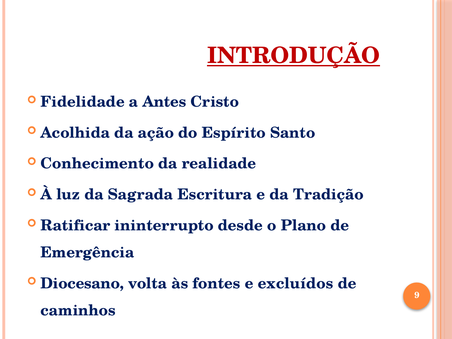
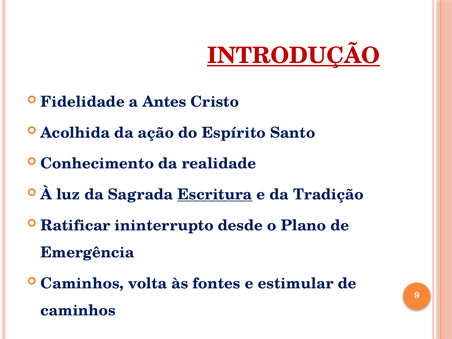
Escritura underline: none -> present (215, 195)
Diocesano: Diocesano -> Caminhos (82, 283)
excluídos: excluídos -> estimular (296, 283)
